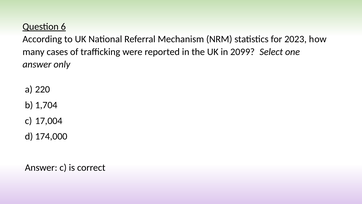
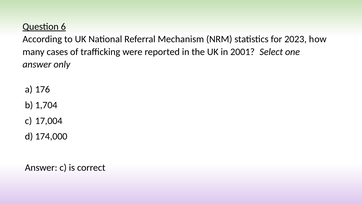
2099: 2099 -> 2001 (242, 52)
220: 220 -> 176 (43, 89)
